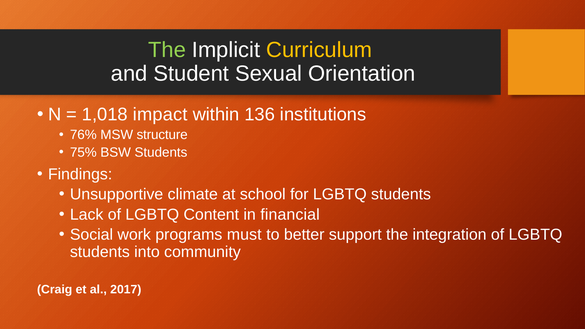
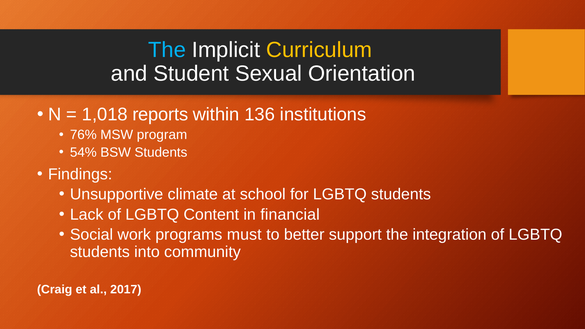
The colour: light green -> light blue (167, 50)
impact: impact -> reports (160, 115)
structure: structure -> program (162, 135)
75%: 75% -> 54% (83, 152)
